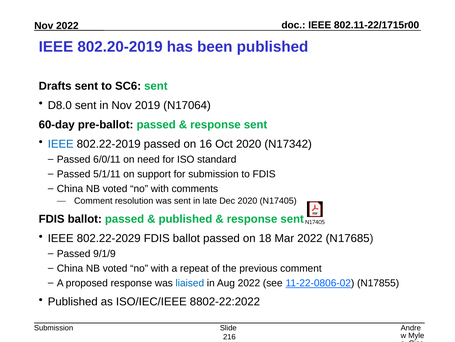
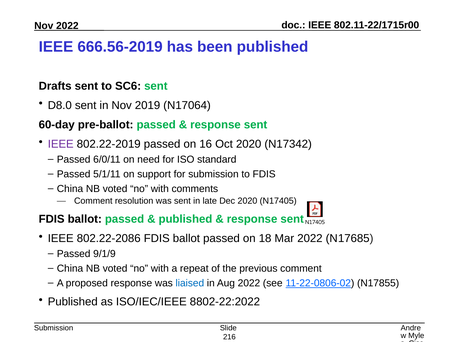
802.20-2019: 802.20-2019 -> 666.56-2019 (120, 47)
IEEE colour: blue -> purple (61, 144)
802.22-2029: 802.22-2029 -> 802.22-2086 (109, 238)
